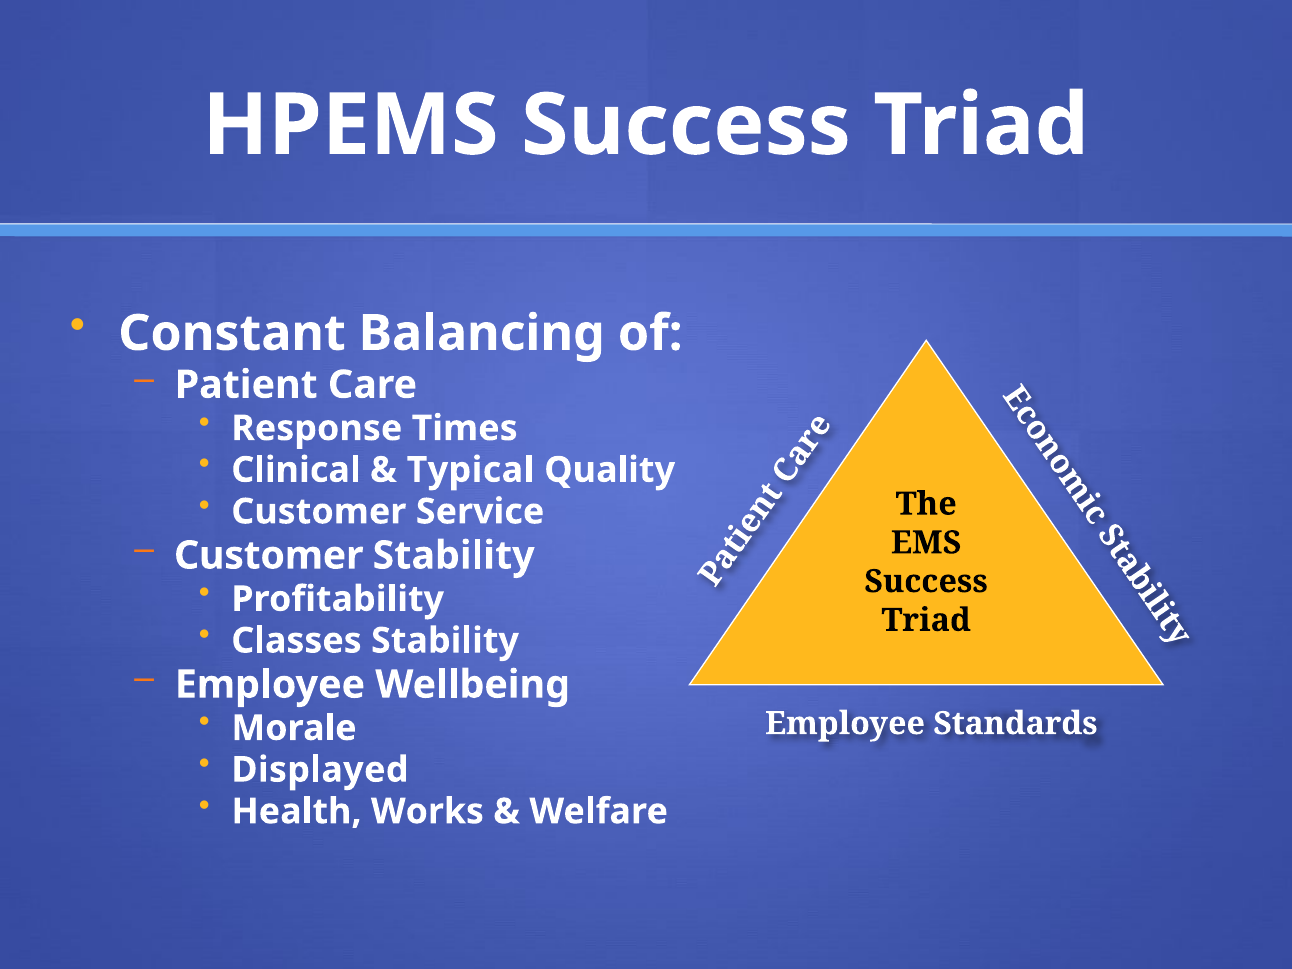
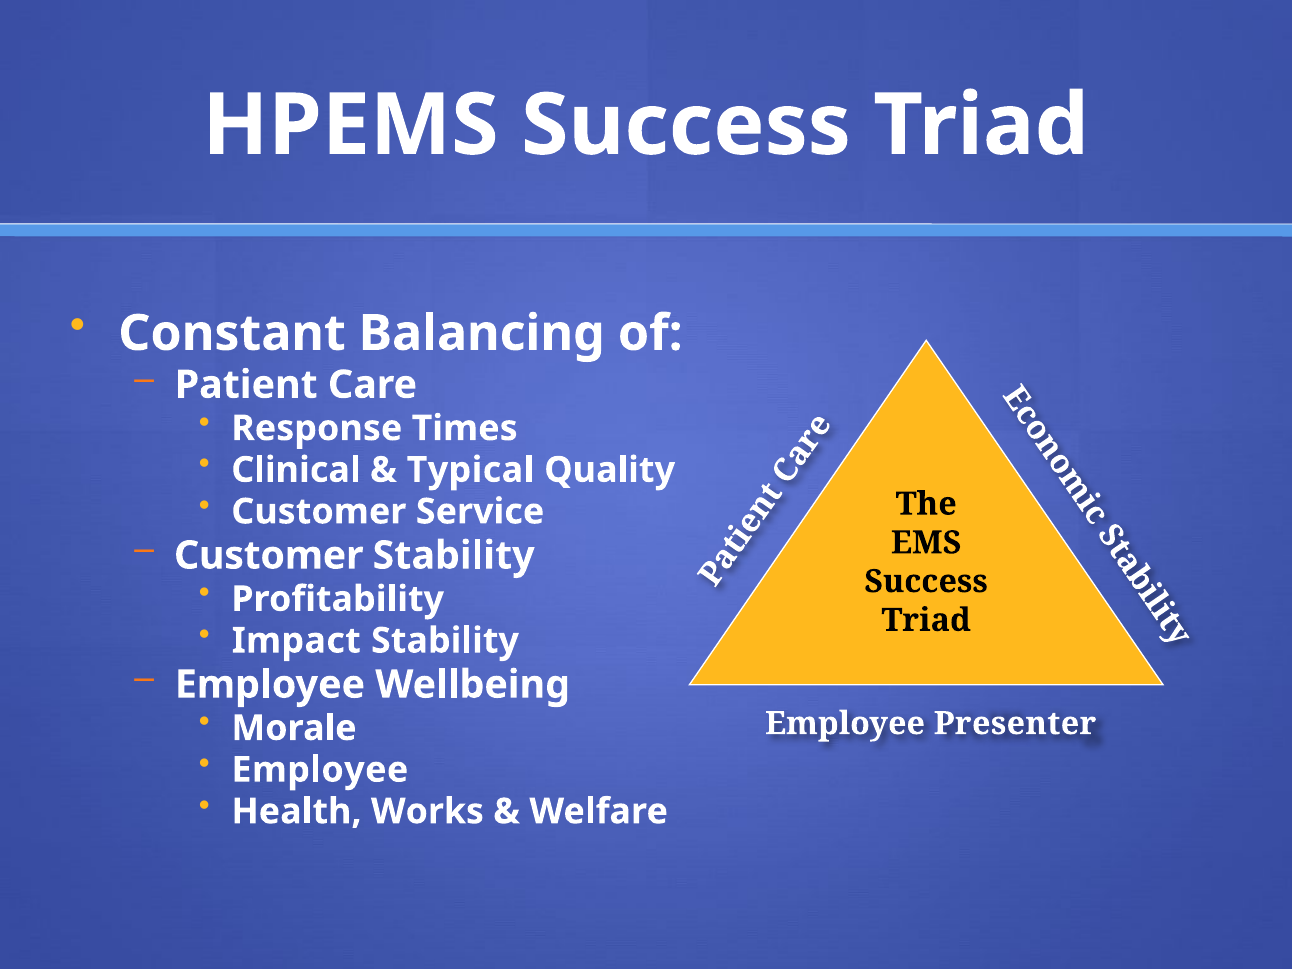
Classes: Classes -> Impact (296, 641)
Standards: Standards -> Presenter (1015, 724)
Displayed: Displayed -> Employee (320, 770)
